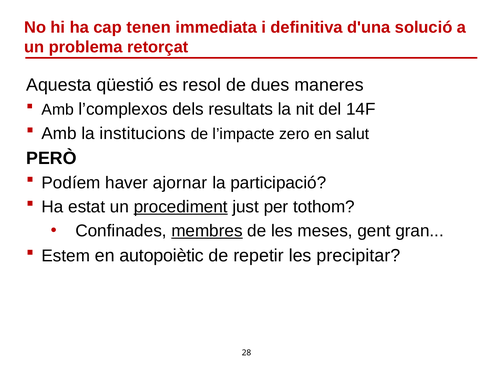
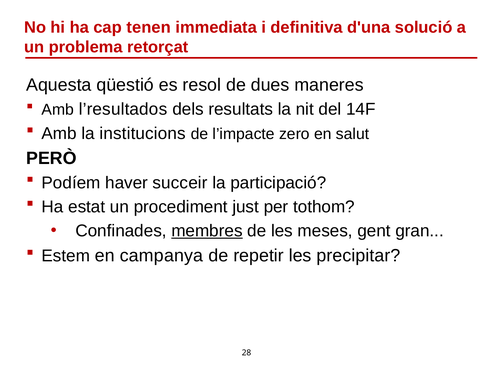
l’complexos: l’complexos -> l’resultados (123, 109)
ajornar: ajornar -> succeir (180, 183)
procediment underline: present -> none (181, 207)
autopoiètic: autopoiètic -> campanya (161, 256)
